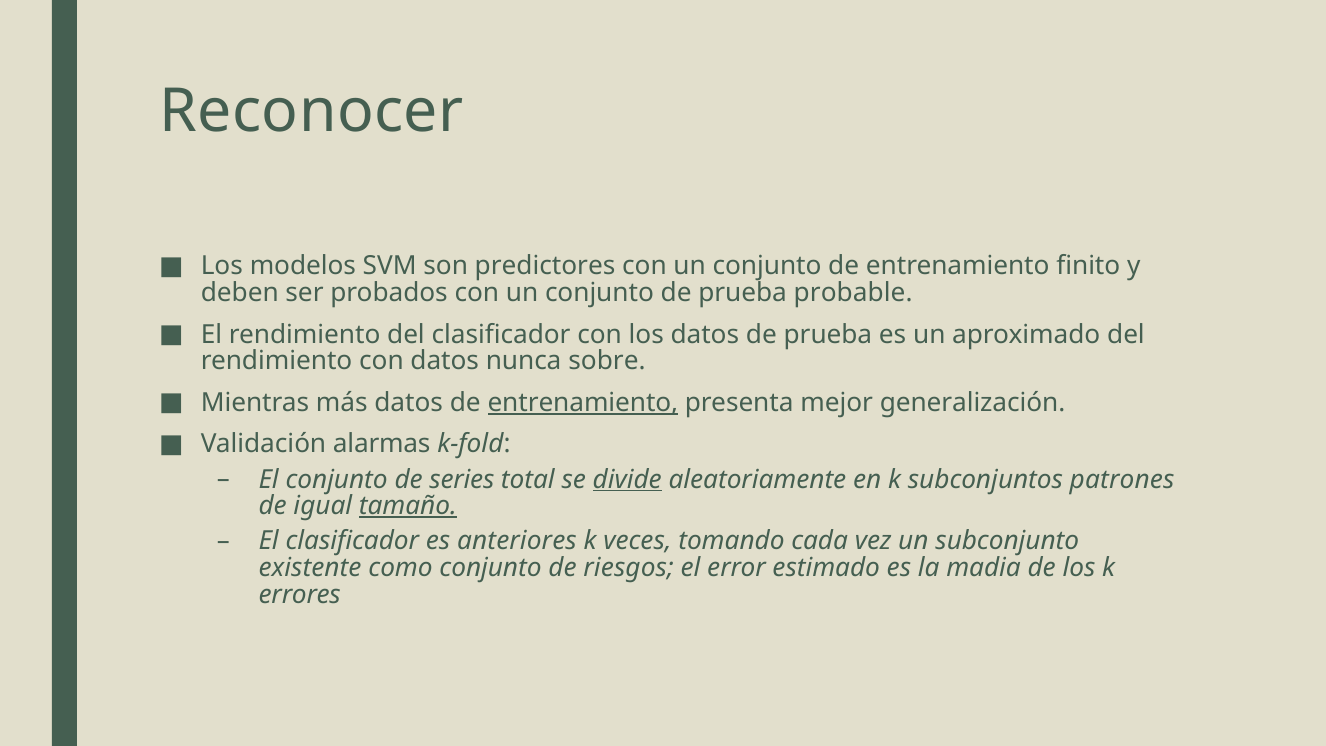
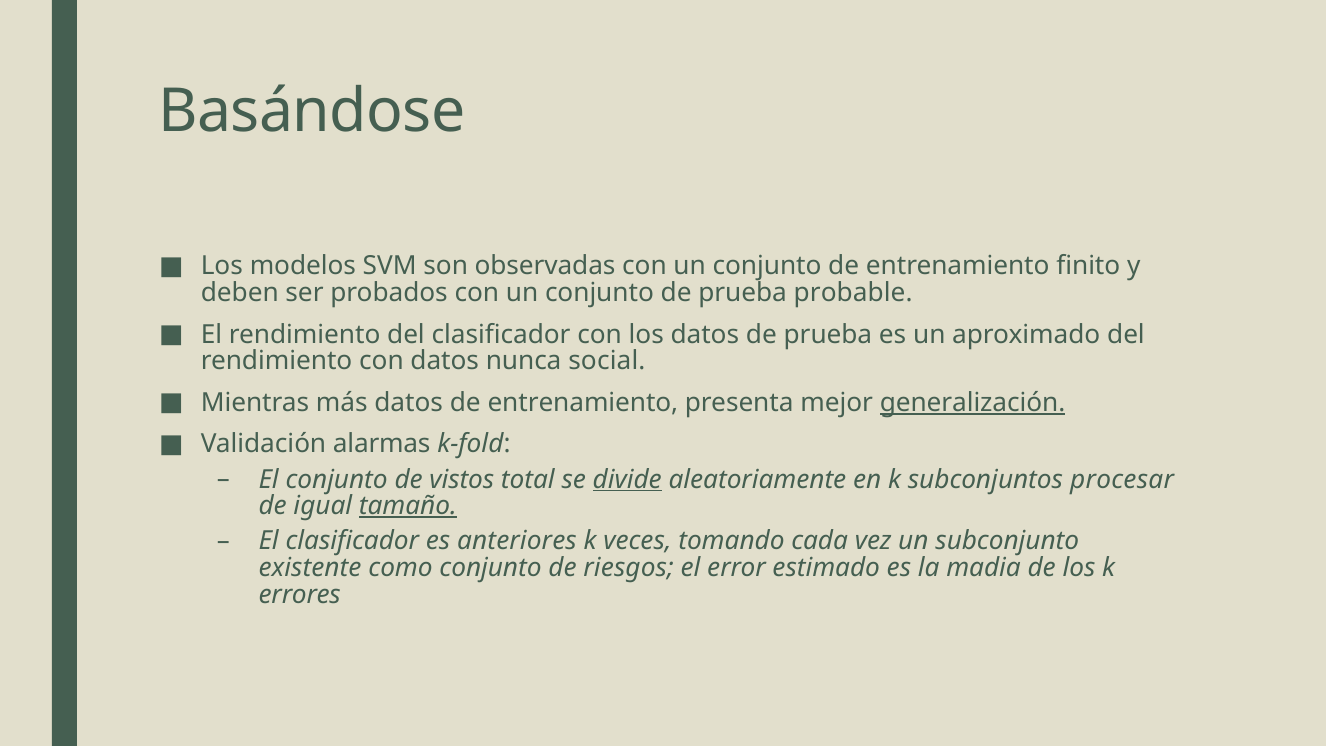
Reconocer: Reconocer -> Basándose (312, 111)
predictores: predictores -> observadas (545, 266)
sobre: sobre -> social (607, 361)
entrenamiento underline: present -> none (583, 402)
generalización underline: none -> present (973, 402)
series: series -> vistos (462, 479)
patrones: patrones -> procesar (1122, 479)
